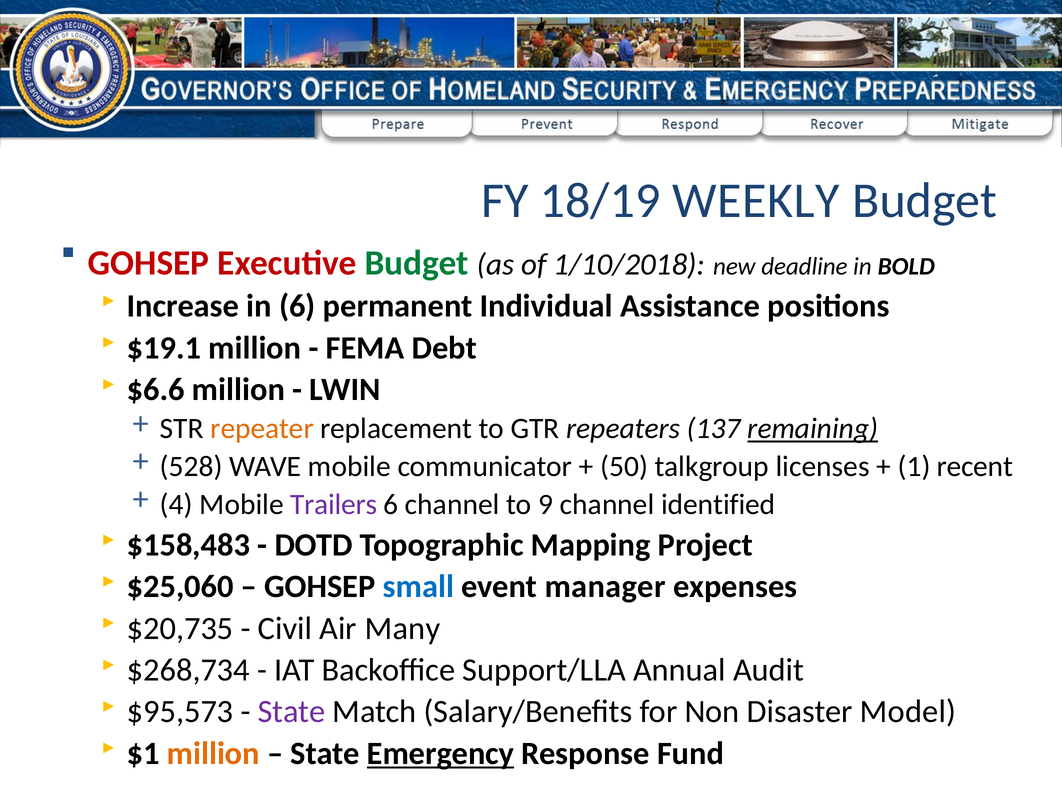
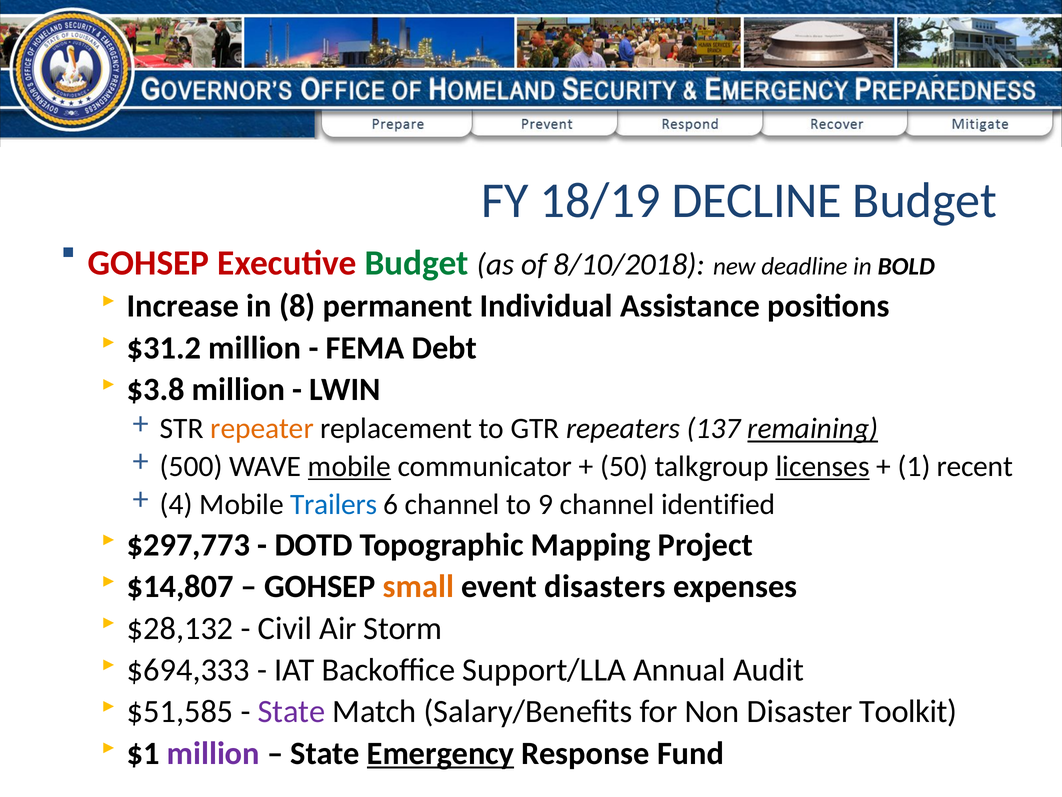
WEEKLY: WEEKLY -> DECLINE (757, 200)
1/10/2018: 1/10/2018 -> 8/10/2018 (629, 265)
in 6: 6 -> 8 (297, 306)
$19.1: $19.1 -> $31.2 (164, 348)
$6.6: $6.6 -> $3.8 (156, 389)
528: 528 -> 500 (191, 466)
mobile underline: none -> present (349, 466)
licenses underline: none -> present (823, 466)
Trailers colour: purple -> blue (334, 504)
$158,483: $158,483 -> $297,773 (188, 545)
$25,060: $25,060 -> $14,807 (180, 586)
small colour: blue -> orange (418, 586)
manager: manager -> disasters (605, 586)
$20,735: $20,735 -> $28,132 (180, 628)
Many: Many -> Storm (403, 628)
$268,734: $268,734 -> $694,333 (188, 670)
$95,573: $95,573 -> $51,585 (180, 711)
Model: Model -> Toolkit (908, 711)
million colour: orange -> purple (213, 753)
